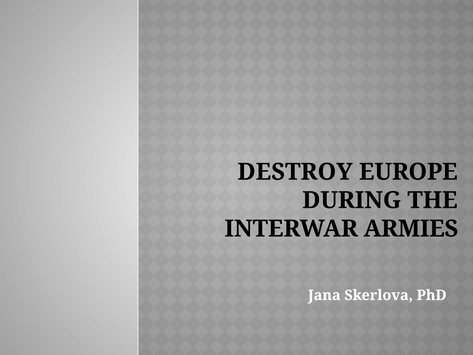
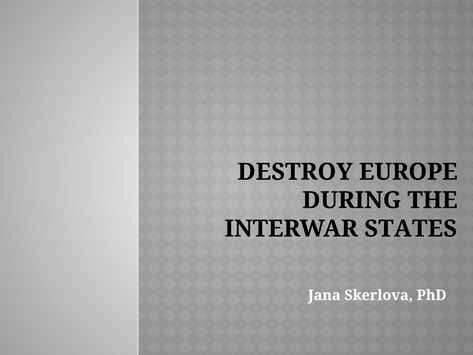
ARMIES: ARMIES -> STATES (411, 229)
